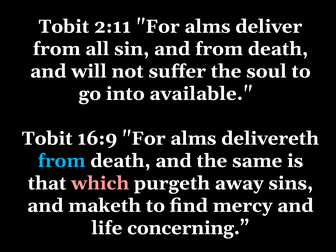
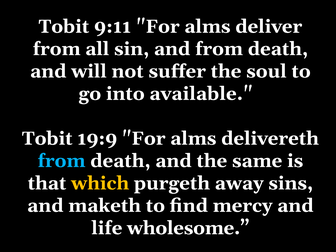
2:11: 2:11 -> 9:11 (113, 27)
16:9: 16:9 -> 19:9 (97, 138)
which colour: pink -> yellow (100, 183)
concerning: concerning -> wholesome (188, 228)
